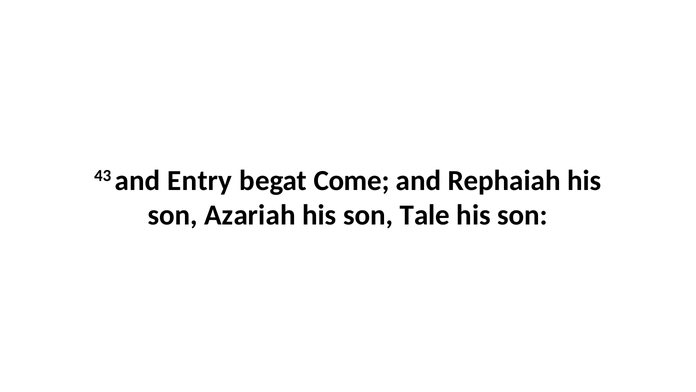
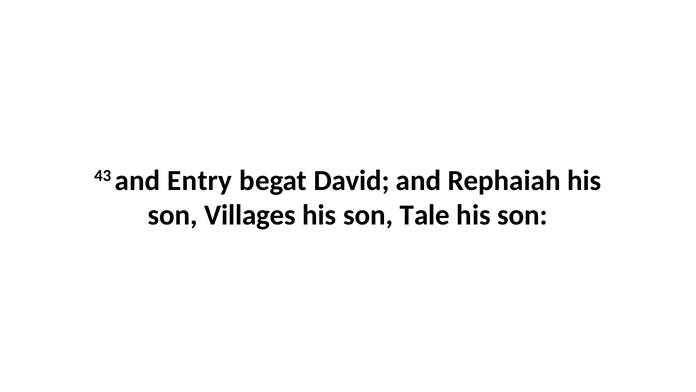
Come: Come -> David (352, 180)
Azariah: Azariah -> Villages (250, 215)
